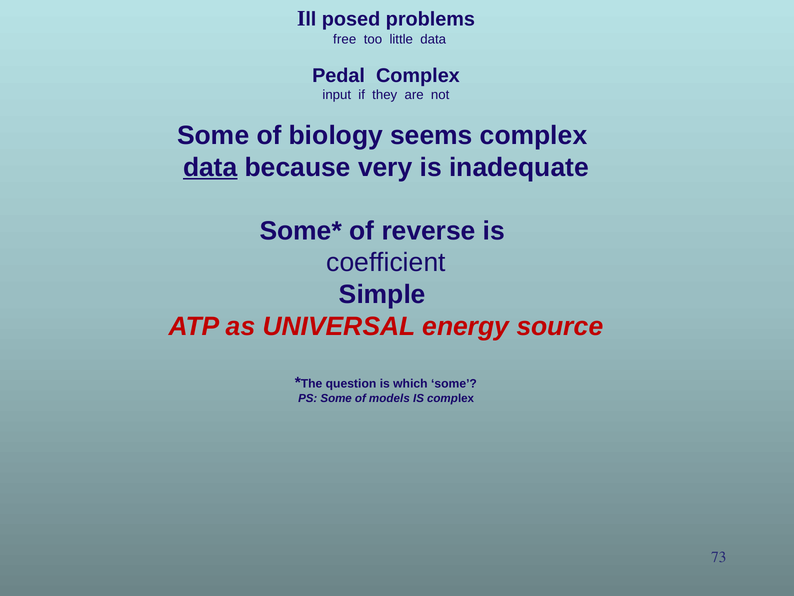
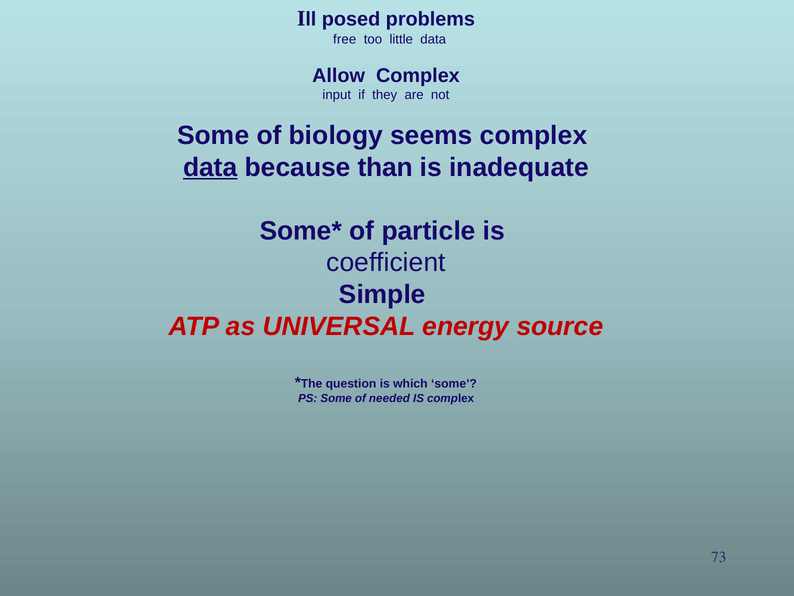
Pedal: Pedal -> Allow (339, 75)
very: very -> than (385, 167)
reverse: reverse -> particle (429, 231)
models: models -> needed (389, 398)
